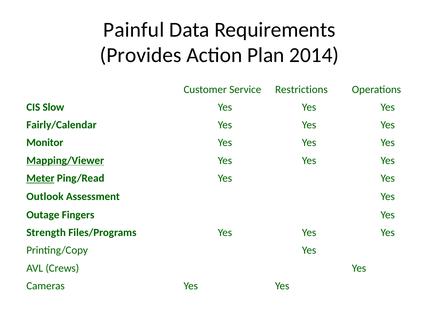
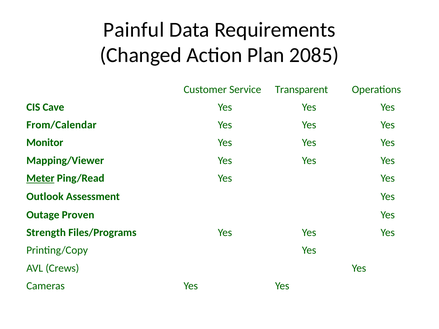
Provides: Provides -> Changed (141, 55)
2014: 2014 -> 2085 (314, 55)
Restrictions: Restrictions -> Transparent (301, 90)
Slow: Slow -> Cave (53, 107)
Fairly/Calendar: Fairly/Calendar -> From/Calendar (61, 125)
Mapping/Viewer underline: present -> none (65, 161)
Fingers: Fingers -> Proven (78, 215)
